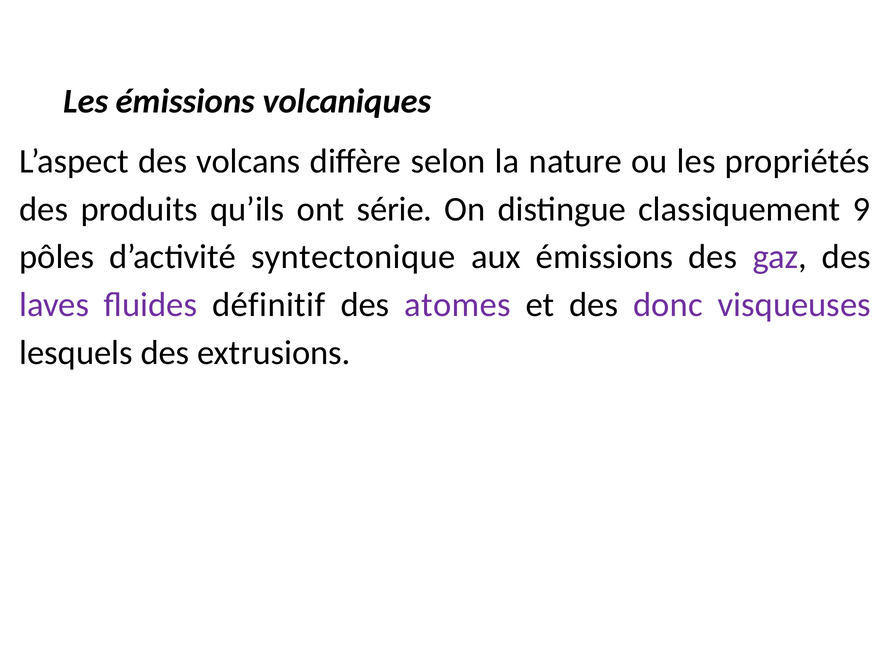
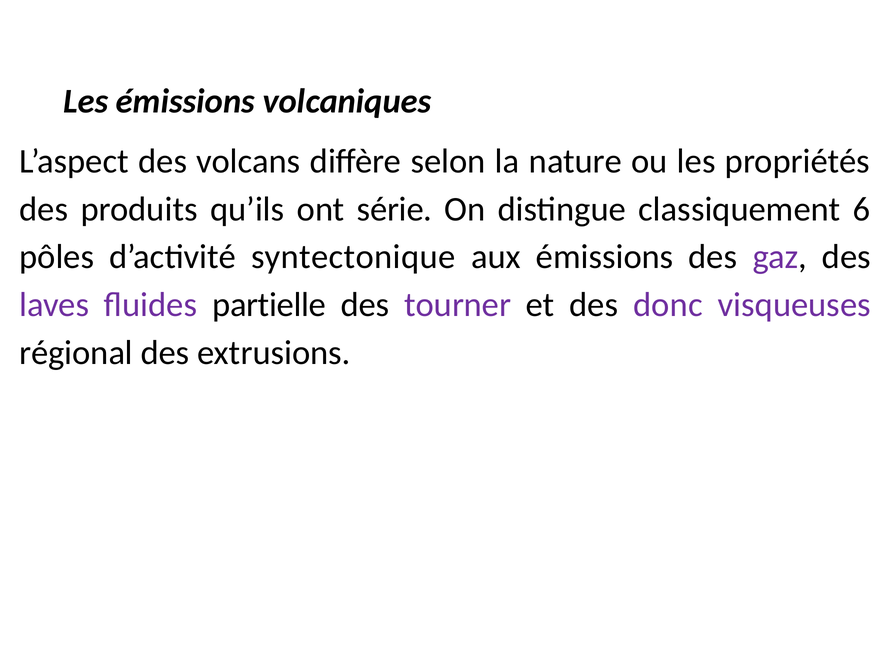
9: 9 -> 6 (861, 209)
définitif: définitif -> partielle (269, 305)
atomes: atomes -> tourner (458, 305)
lesquels: lesquels -> régional (76, 352)
